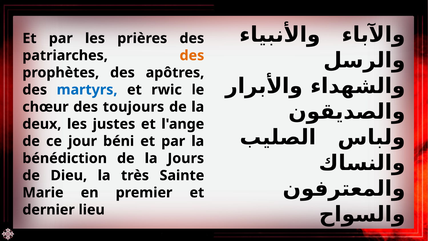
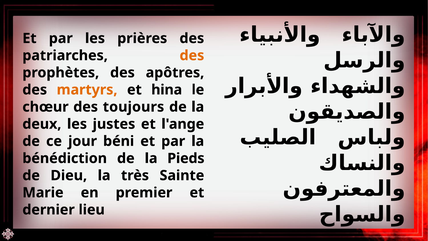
martyrs colour: blue -> orange (87, 90)
rwic: rwic -> hina (167, 90)
Jours: Jours -> Pieds (186, 158)
